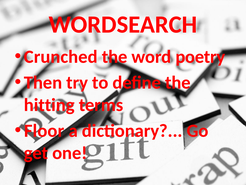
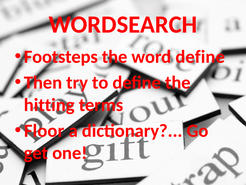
Crunched: Crunched -> Footsteps (61, 57)
word poetry: poetry -> define (200, 57)
